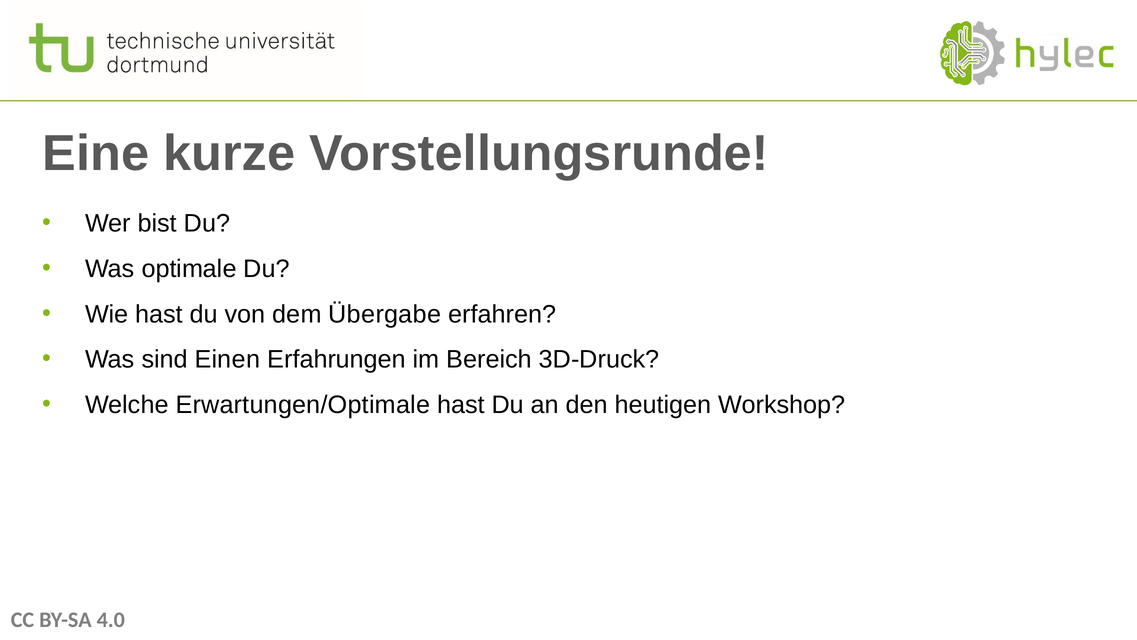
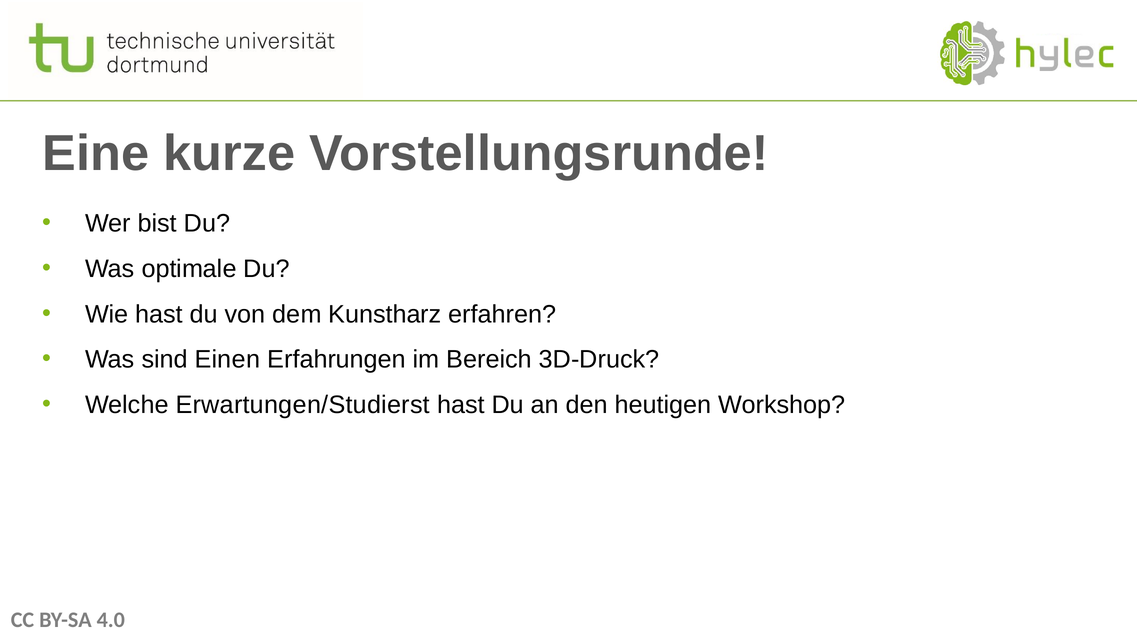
Übergabe: Übergabe -> Kunstharz (385, 314)
Erwartungen/Optimale: Erwartungen/Optimale -> Erwartungen/Studierst (303, 405)
